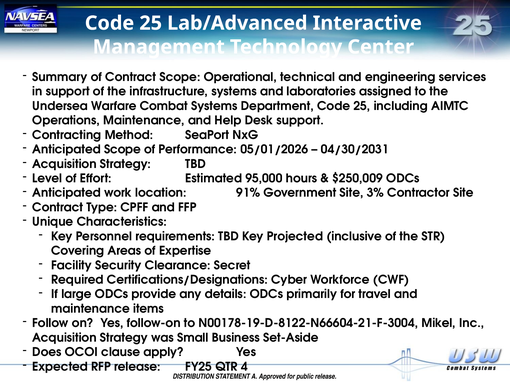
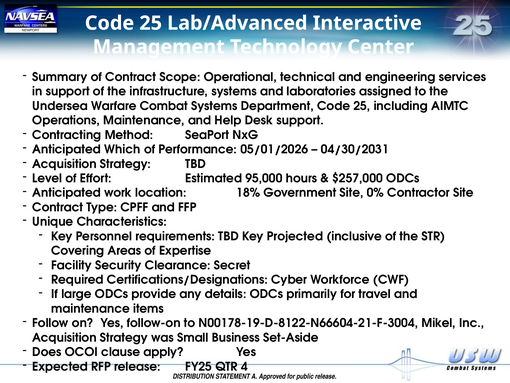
Anticipated Scope: Scope -> Which (122, 149)
$250,009: $250,009 -> $257,000 (358, 178)
91%: 91% -> 18% (248, 193)
3%: 3% -> 0% (375, 193)
